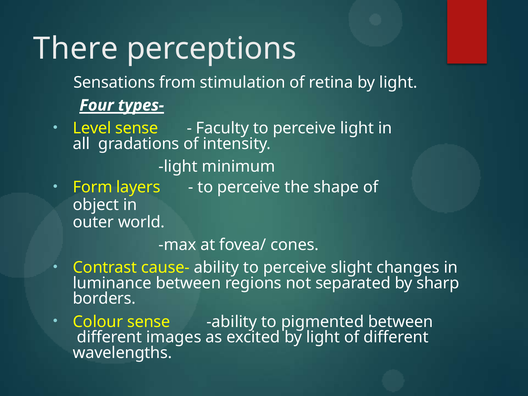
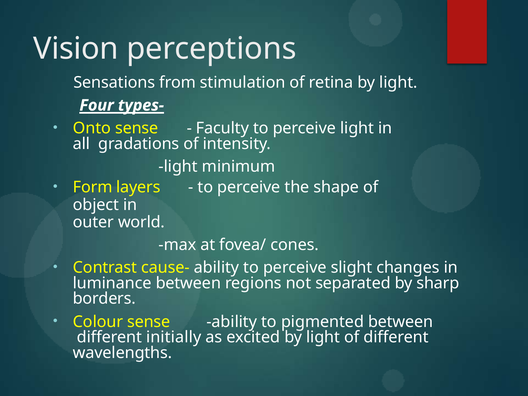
There: There -> Vision (76, 49)
Level: Level -> Onto (92, 128)
images: images -> initially (174, 337)
